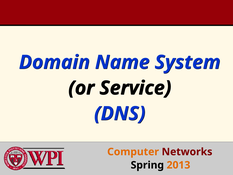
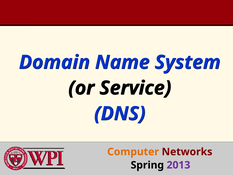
2013 colour: orange -> purple (178, 165)
